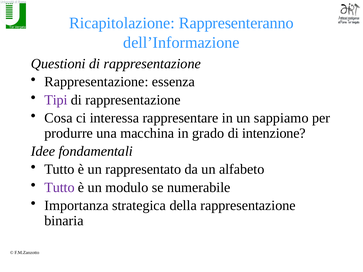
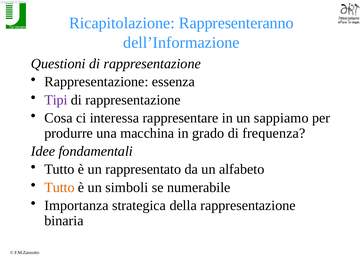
intenzione: intenzione -> frequenza (274, 133)
Tutto colour: purple -> orange (60, 188)
modulo: modulo -> simboli (127, 188)
